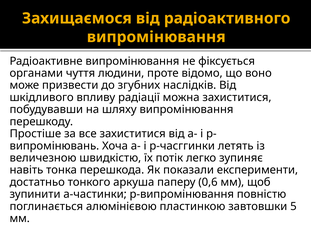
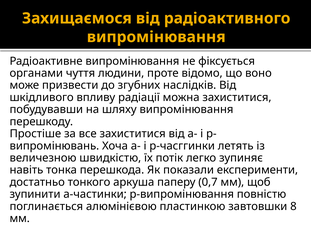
0,6: 0,6 -> 0,7 (208, 182)
5: 5 -> 8 (293, 207)
